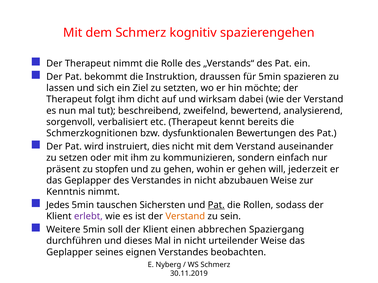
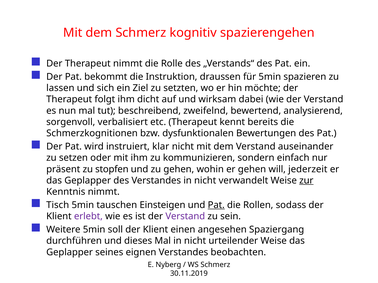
dies: dies -> klar (161, 147)
abzubauen: abzubauen -> verwandelt (243, 181)
zur underline: none -> present (306, 181)
Jedes: Jedes -> Tisch (58, 205)
Sichersten: Sichersten -> Einsteigen (162, 205)
Verstand colour: orange -> purple (185, 217)
abbrechen: abbrechen -> angesehen (222, 230)
